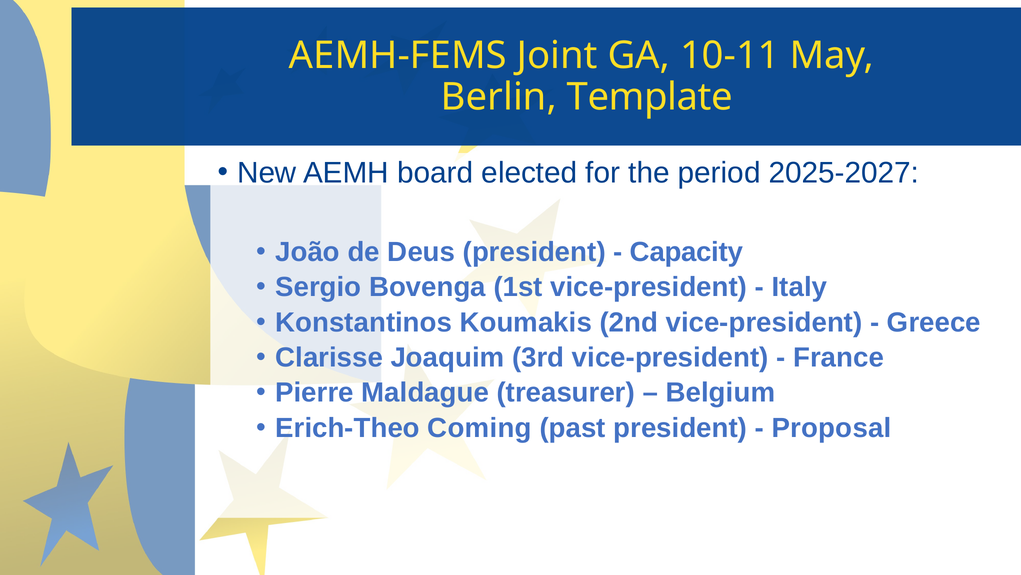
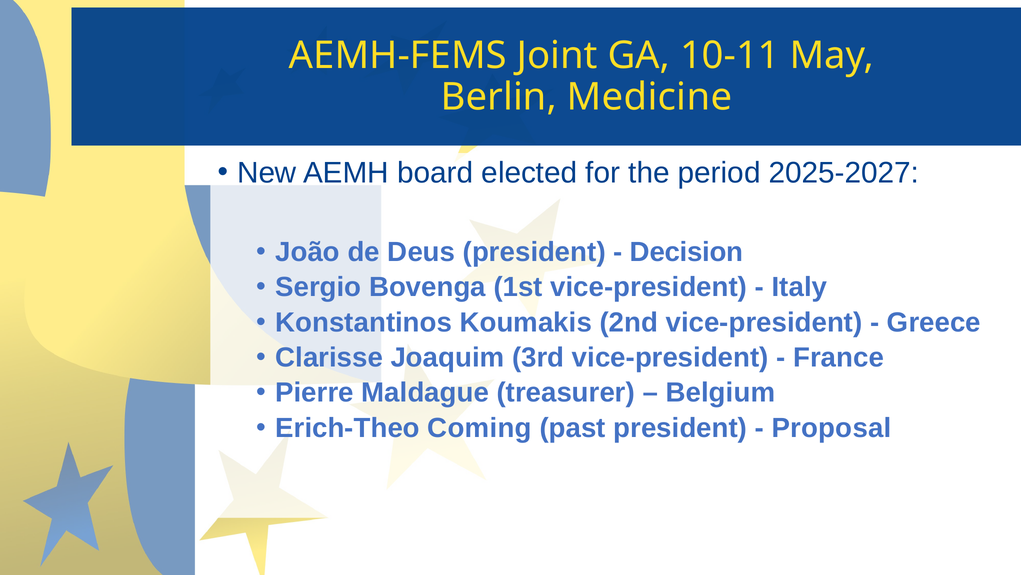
Template: Template -> Medicine (650, 97)
Capacity: Capacity -> Decision (687, 252)
